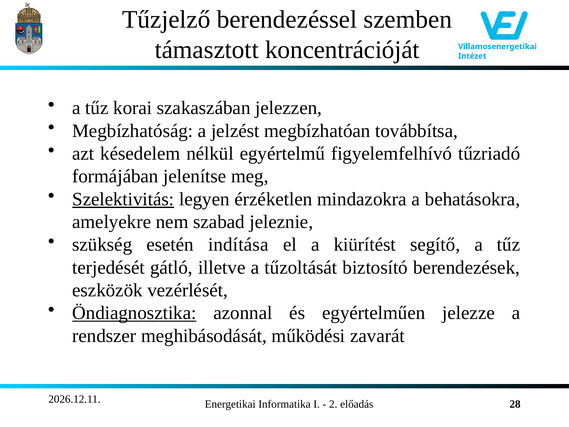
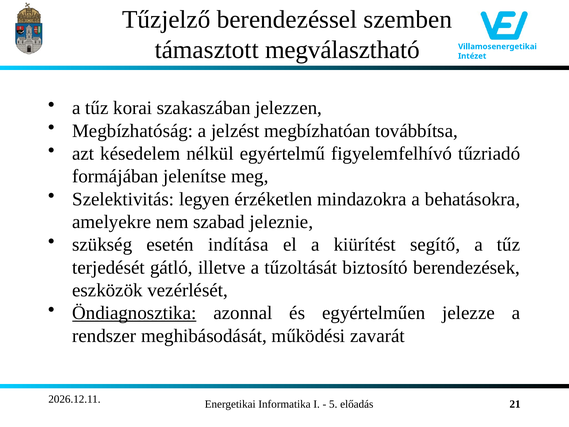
koncentrációját: koncentrációját -> megválasztható (342, 50)
Szelektivitás underline: present -> none (123, 199)
2: 2 -> 5 (333, 404)
28: 28 -> 21 (515, 404)
